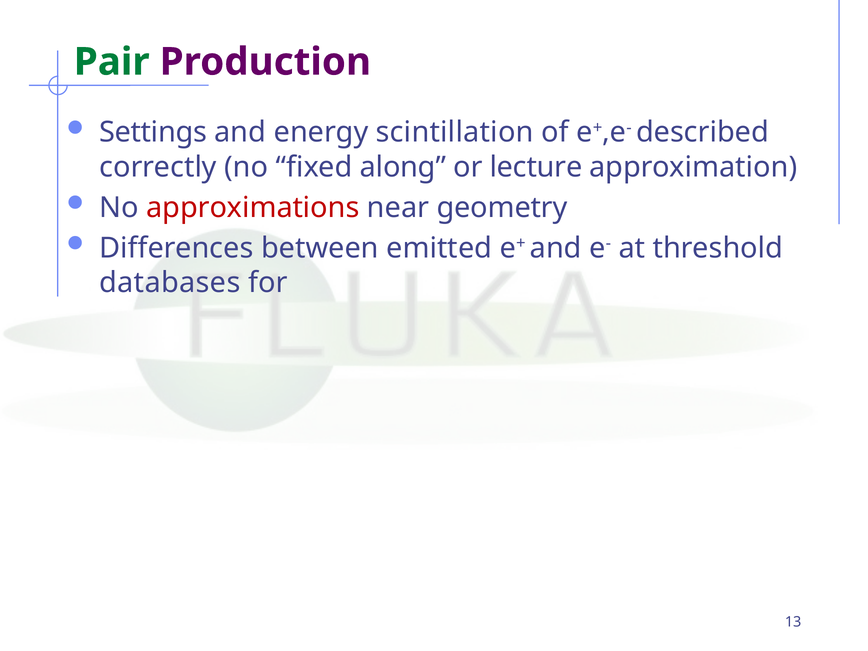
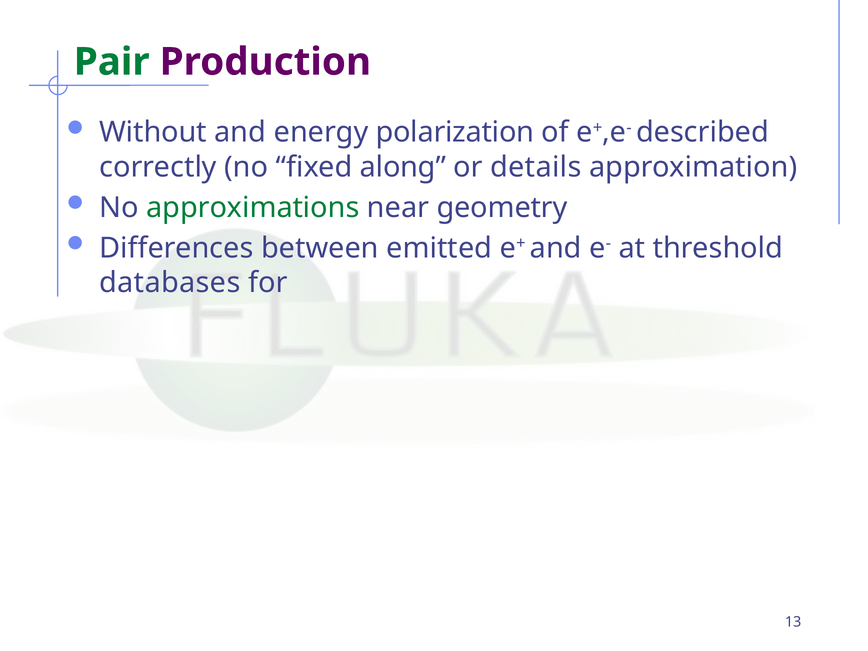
Settings: Settings -> Without (153, 132)
scintillation: scintillation -> polarization (455, 132)
lecture: lecture -> details (536, 167)
approximations colour: red -> green (253, 207)
